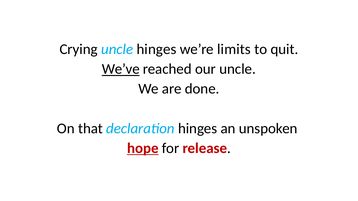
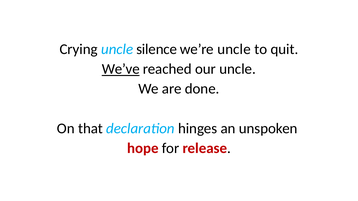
uncle hinges: hinges -> silence (157, 49)
we’re limits: limits -> uncle (234, 49)
hope underline: present -> none (143, 148)
